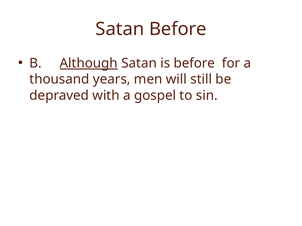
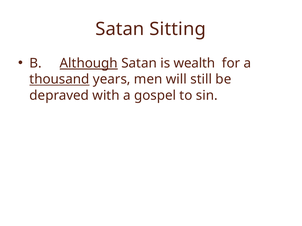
Satan Before: Before -> Sitting (178, 29)
is before: before -> wealth (194, 63)
thousand underline: none -> present (59, 79)
